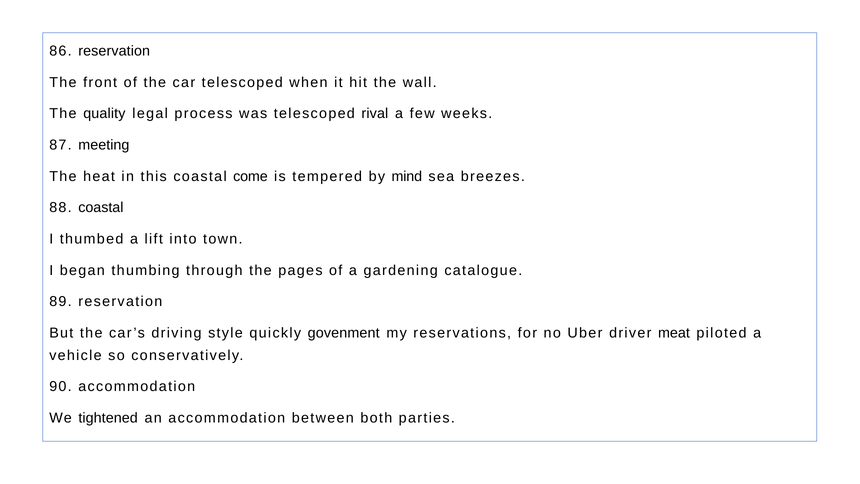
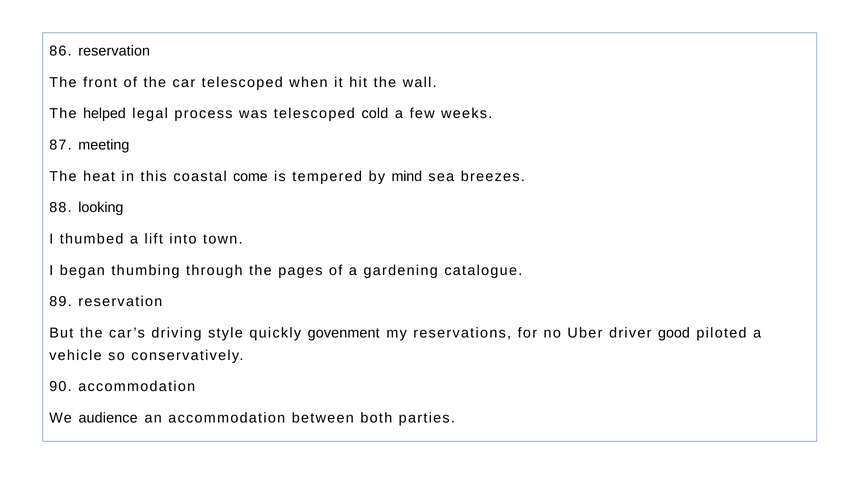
quality: quality -> helped (104, 114)
rival: rival -> cold (375, 114)
88 coastal: coastal -> looking (101, 208)
meat: meat -> good (674, 333)
tightened: tightened -> audience (108, 418)
